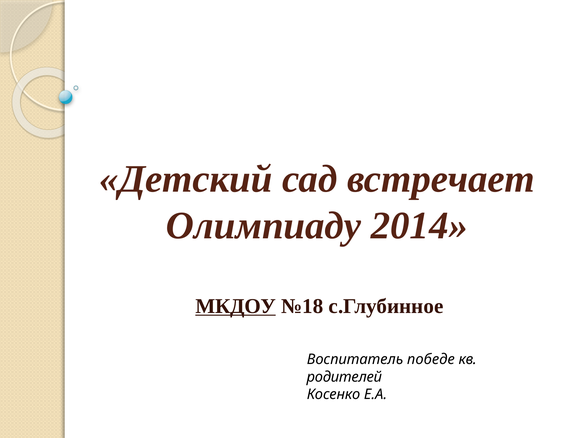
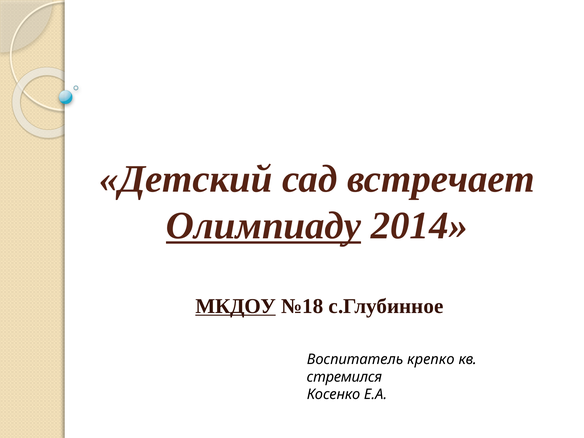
Олимпиаду underline: none -> present (263, 226)
победе: победе -> крепко (431, 359)
родителей: родителей -> стремился (344, 377)
